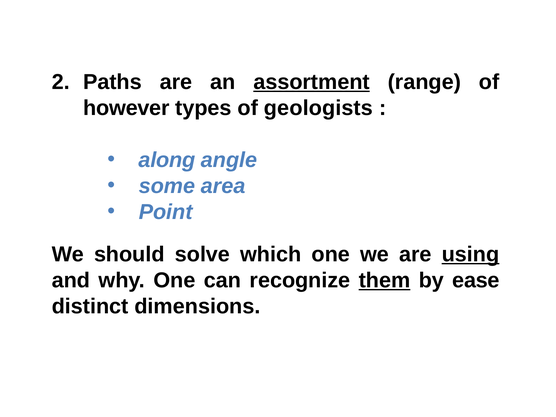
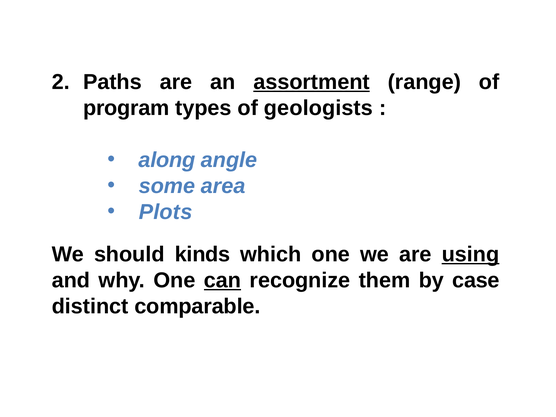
however: however -> program (126, 108)
Point: Point -> Plots (166, 212)
solve: solve -> kinds (203, 255)
can underline: none -> present (223, 280)
them underline: present -> none (385, 280)
ease: ease -> case (476, 280)
dimensions: dimensions -> comparable (197, 306)
